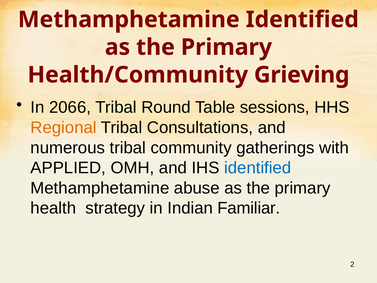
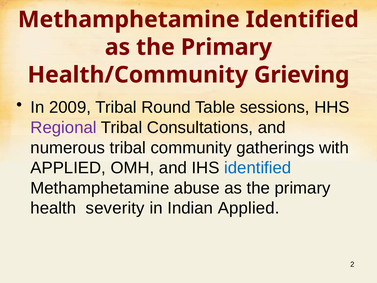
2066: 2066 -> 2009 (70, 107)
Regional colour: orange -> purple (64, 127)
strategy: strategy -> severity (115, 208)
Indian Familiar: Familiar -> Applied (249, 208)
